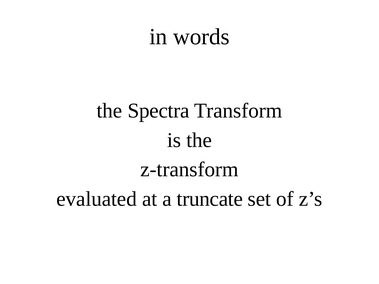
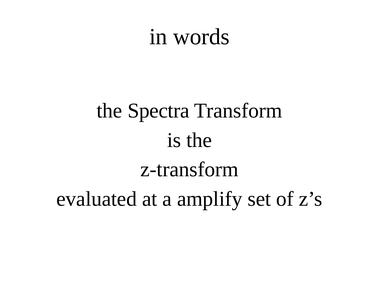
truncate: truncate -> amplify (210, 199)
